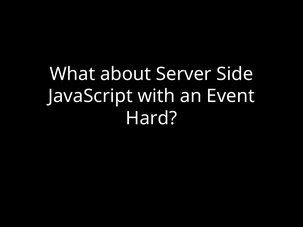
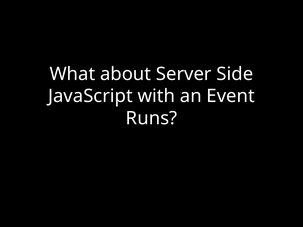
Hard: Hard -> Runs (151, 118)
